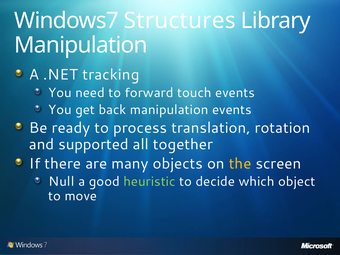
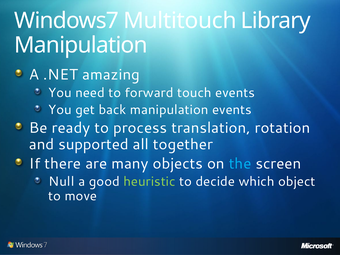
Structures: Structures -> Multitouch (180, 21)
tracking: tracking -> amazing (111, 75)
the colour: yellow -> light blue (240, 164)
